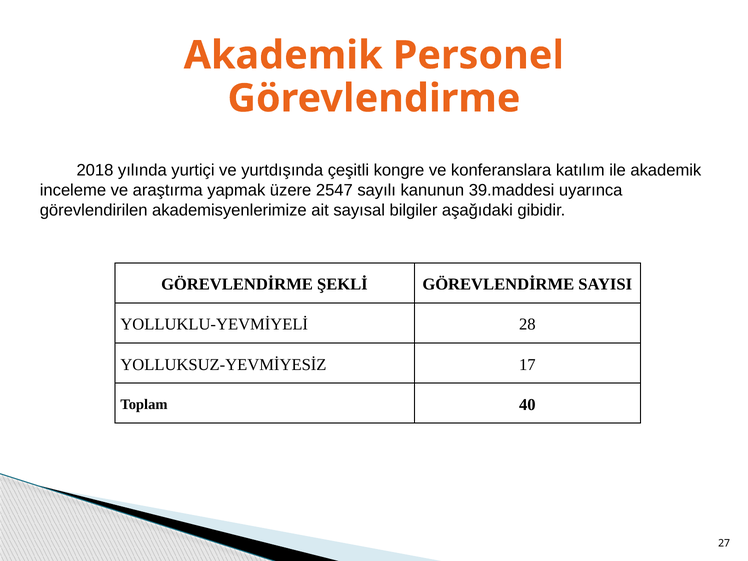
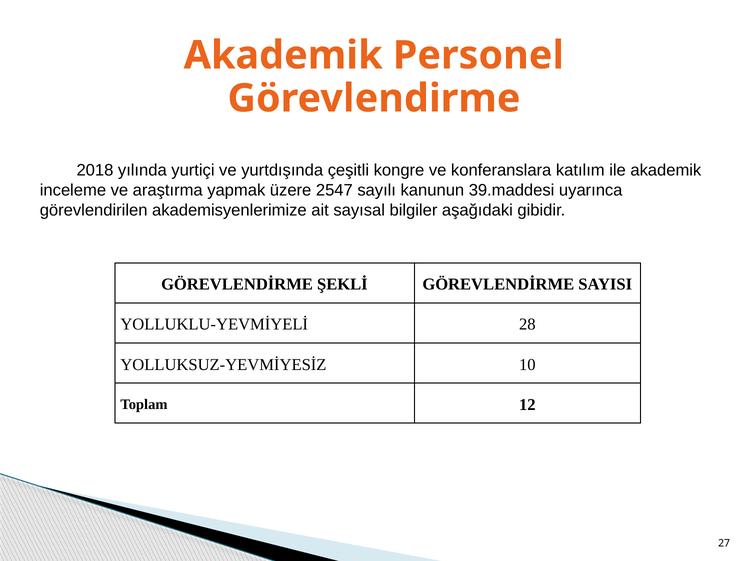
17: 17 -> 10 (527, 365)
40: 40 -> 12 (527, 405)
